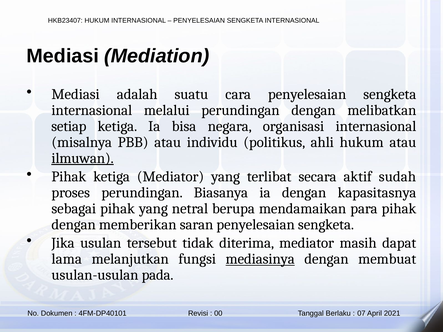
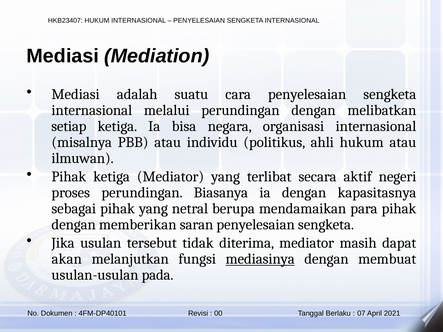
ilmuwan underline: present -> none (83, 158)
sudah: sudah -> negeri (398, 177)
lama: lama -> akan (67, 259)
